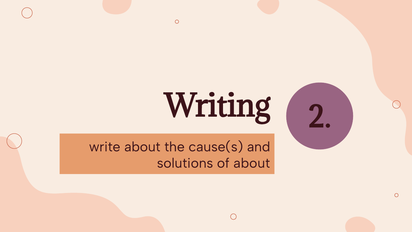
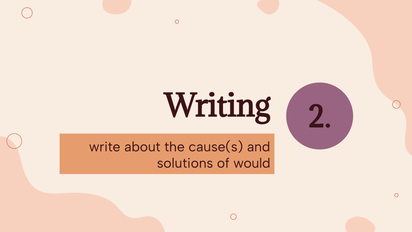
of about: about -> would (252, 163)
